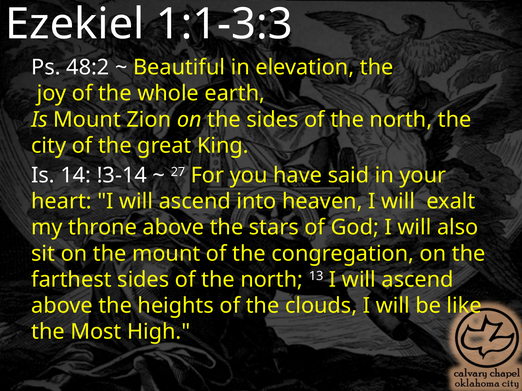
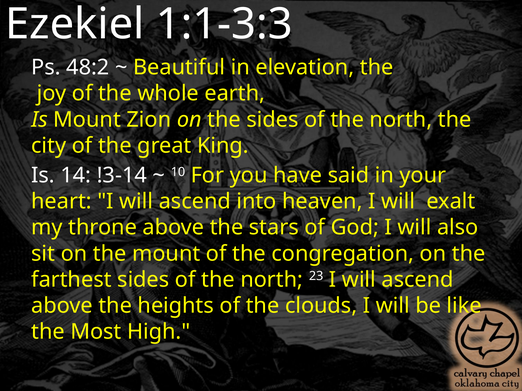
27: 27 -> 10 (178, 172)
13: 13 -> 23 (316, 276)
